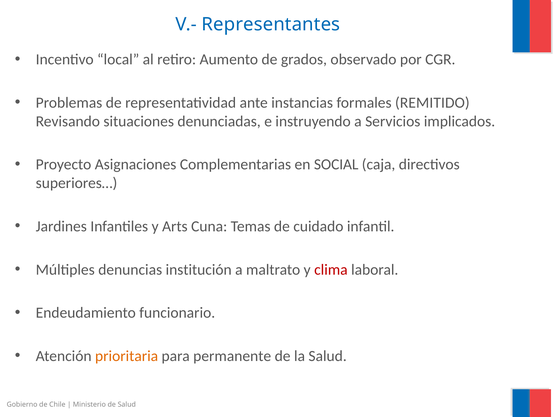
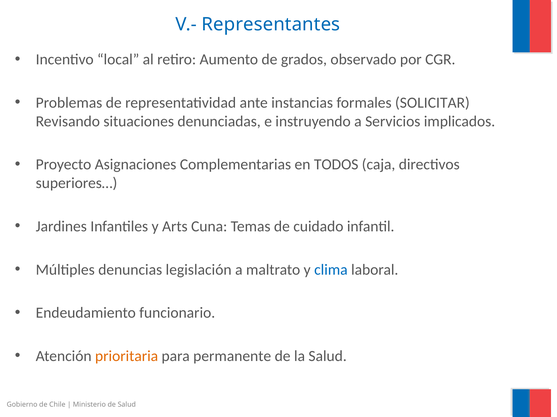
REMITIDO: REMITIDO -> SOLICITAR (432, 103)
SOCIAL: SOCIAL -> TODOS (336, 165)
institución: institución -> legislación (199, 270)
clima colour: red -> blue (331, 270)
